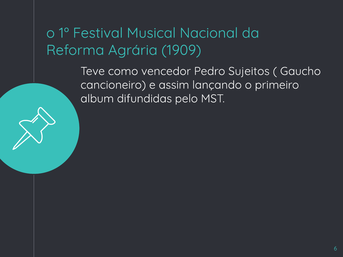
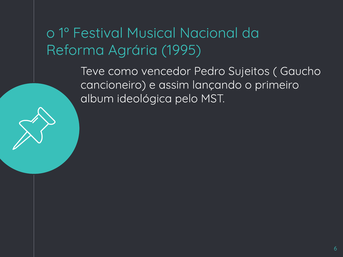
1909: 1909 -> 1995 (181, 50)
difundidas: difundidas -> ideológica (144, 99)
